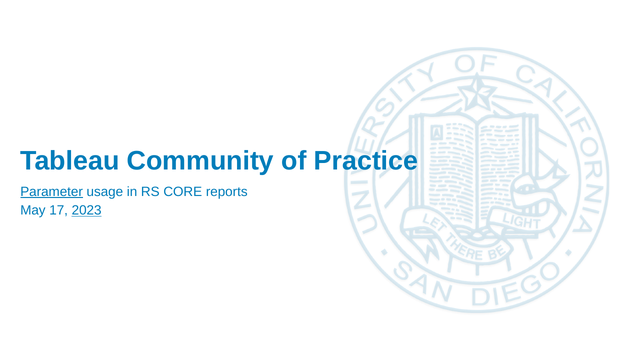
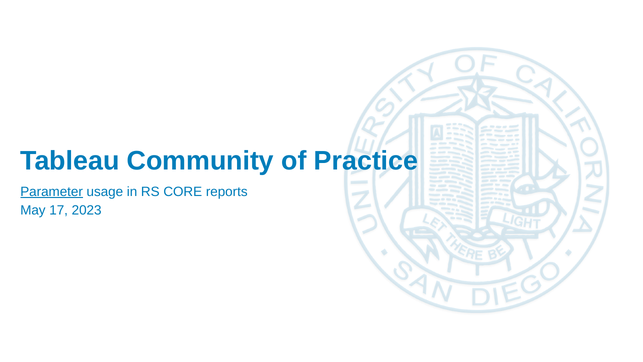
2023 underline: present -> none (87, 210)
